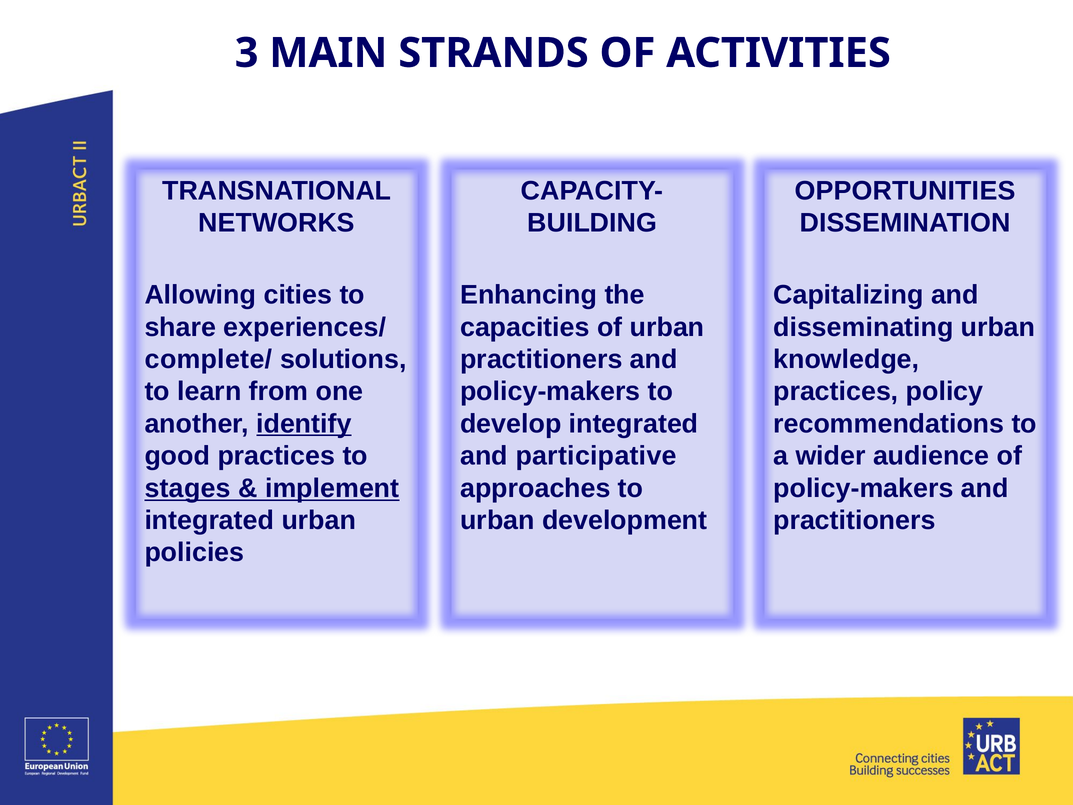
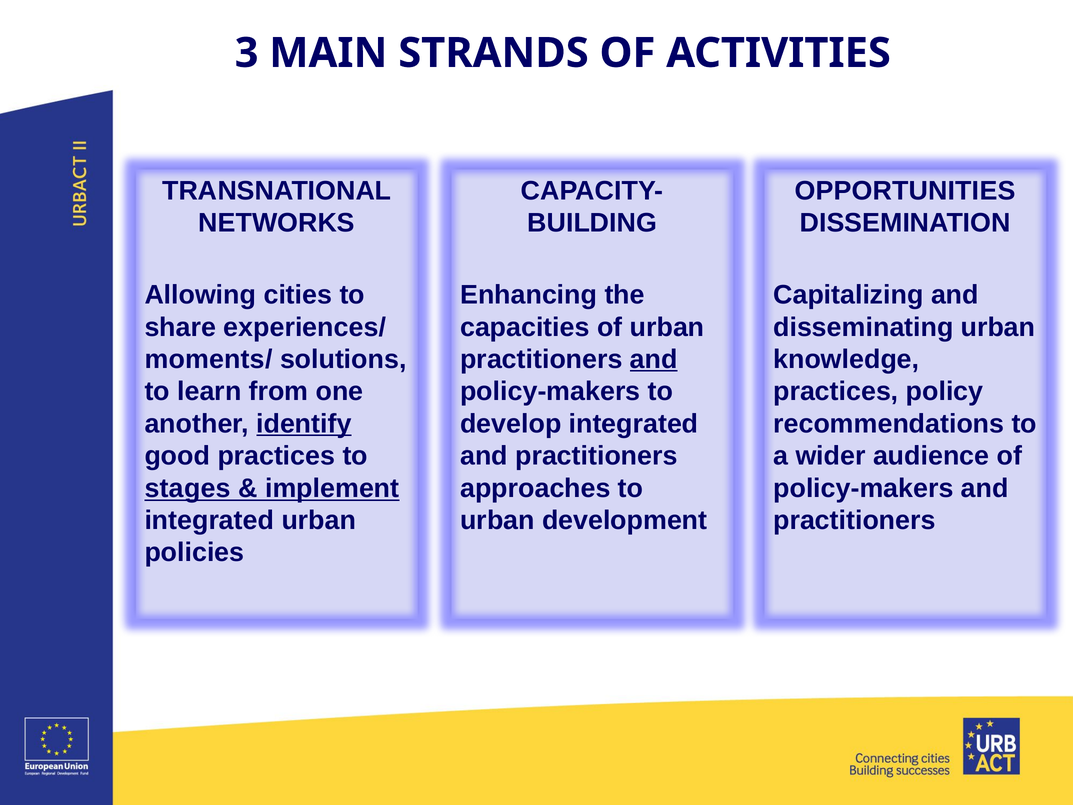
complete/: complete/ -> moments/ (209, 359)
and underline: none -> present (654, 359)
participative: participative -> practitioners (596, 456)
